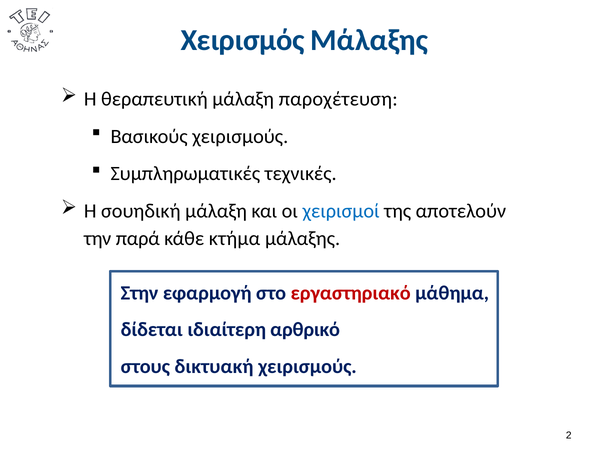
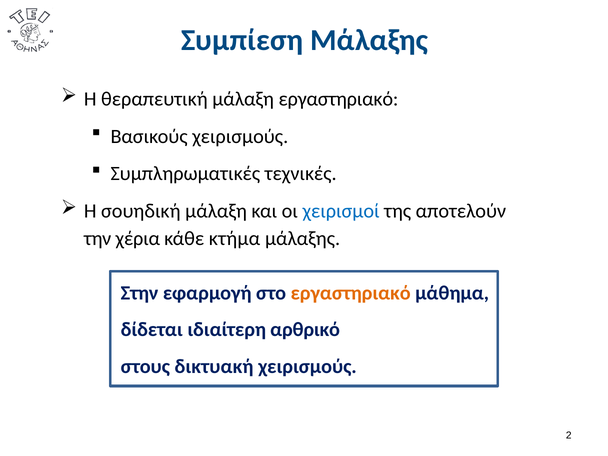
Χειρισμός: Χειρισμός -> Συμπίεση (242, 40)
μάλαξη παροχέτευση: παροχέτευση -> εργαστηριακό (338, 99)
παρά: παρά -> χέρια (138, 238)
εργαστηριακό colour: red -> orange (351, 293)
